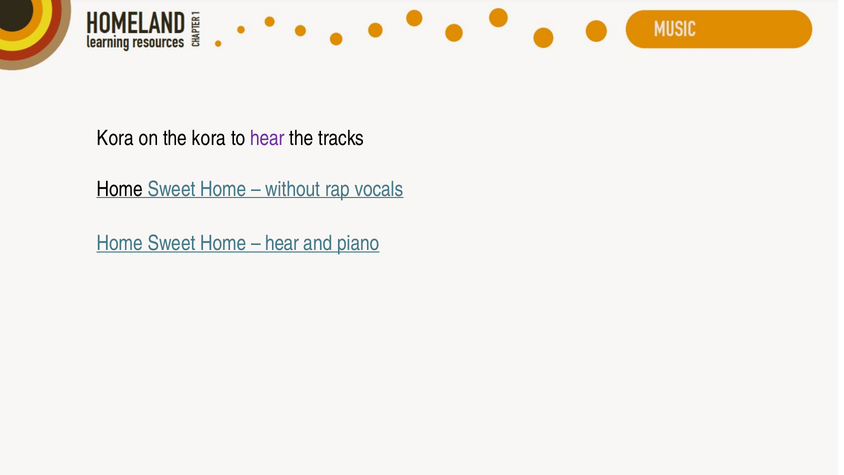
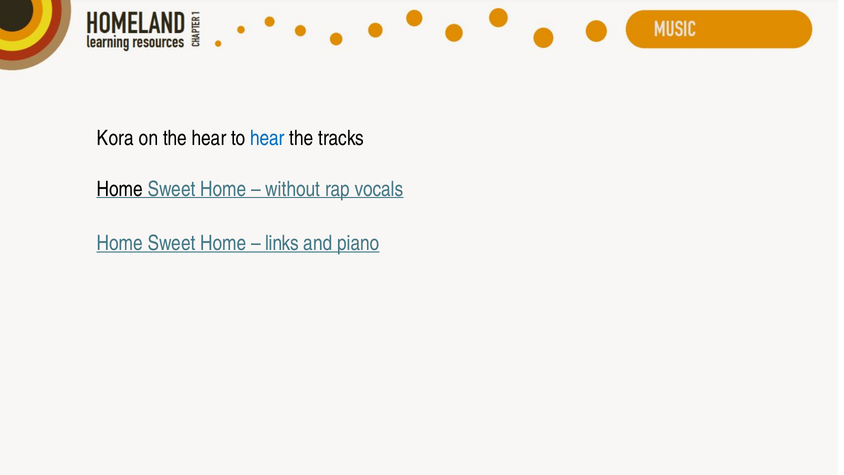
the kora: kora -> hear (209, 138)
hear colour: purple -> blue (267, 138)
hear: hear -> links (282, 243)
